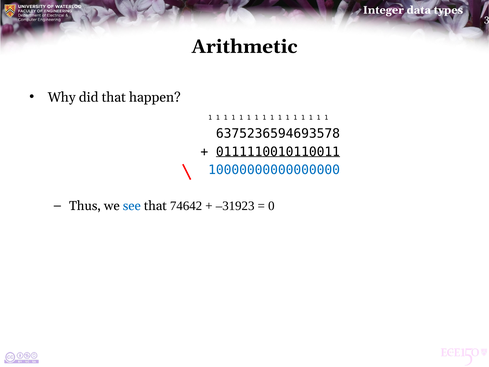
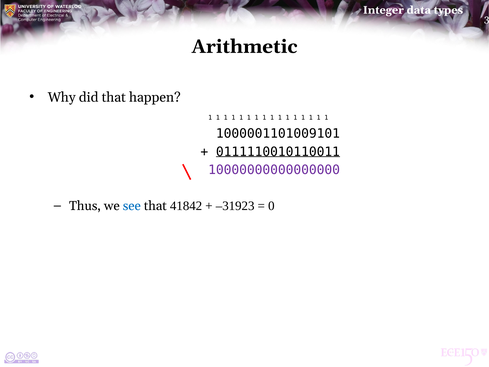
6375236594693578: 6375236594693578 -> 1000001101009101 (278, 134)
10000000000000000 colour: blue -> purple (274, 170)
74642: 74642 -> 41842 (186, 206)
